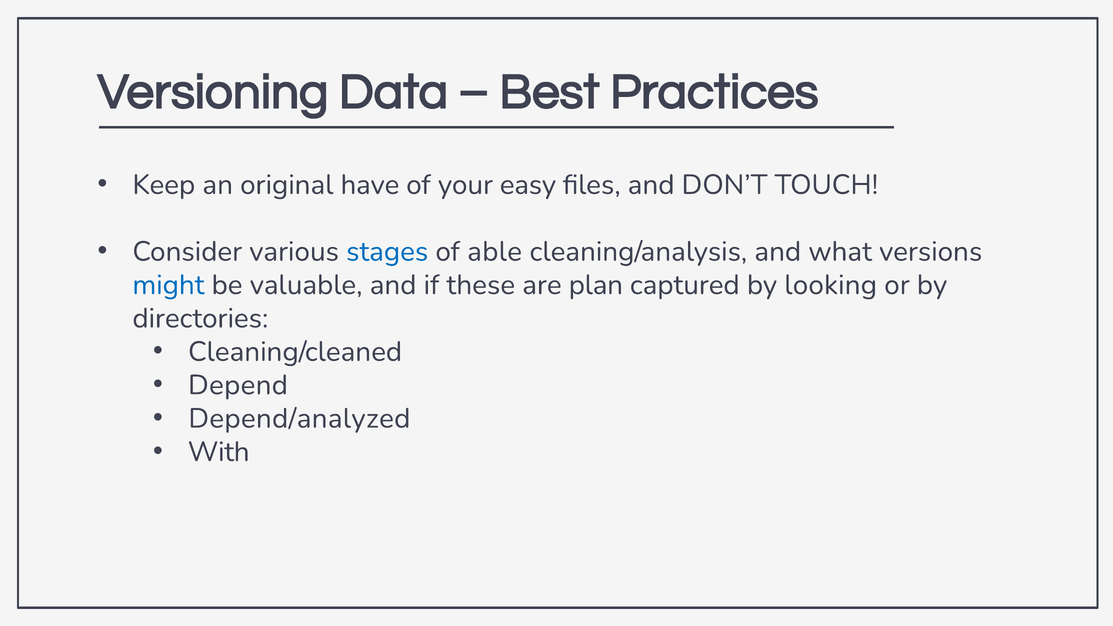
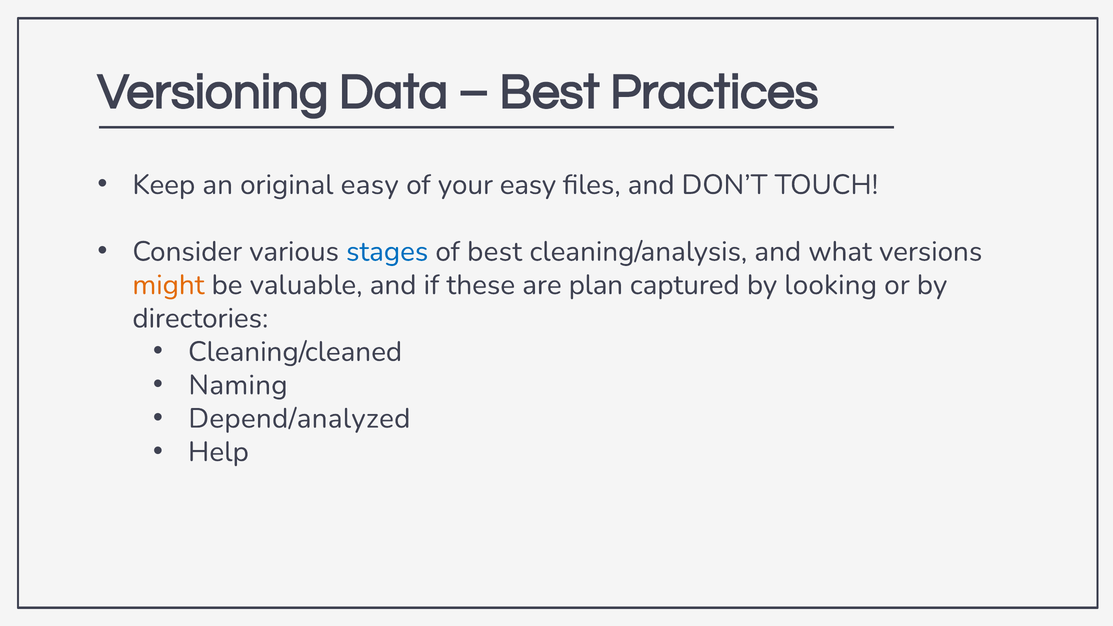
original have: have -> easy (370, 185)
of able: able -> best (495, 252)
might colour: blue -> orange (168, 285)
Depend: Depend -> Naming (238, 385)
With: With -> Help (218, 452)
